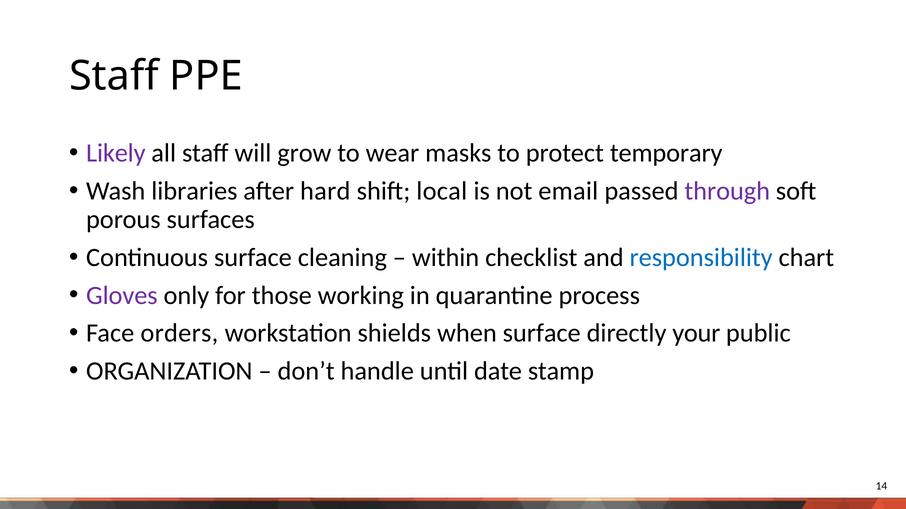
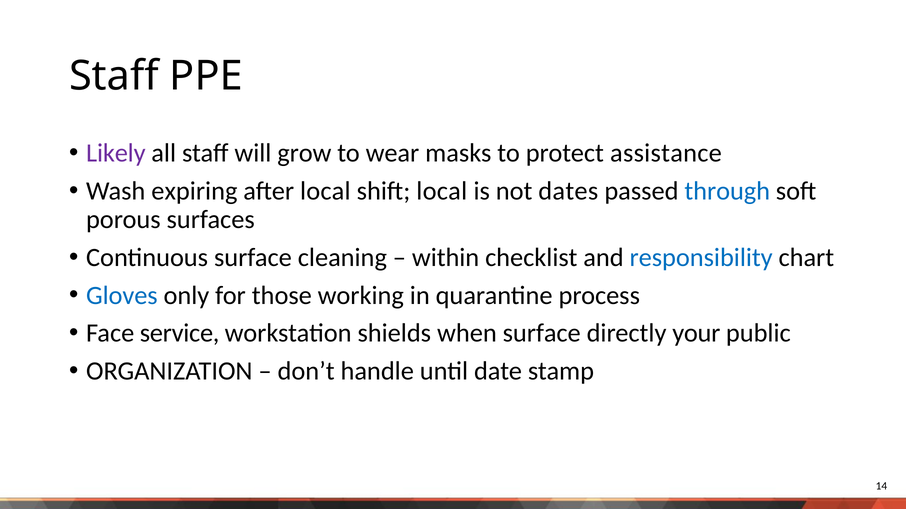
temporary: temporary -> assistance (666, 153)
libraries: libraries -> expiring (194, 191)
after hard: hard -> local (325, 191)
email: email -> dates (568, 191)
through colour: purple -> blue (727, 191)
Gloves colour: purple -> blue (122, 296)
orders: orders -> service (180, 334)
